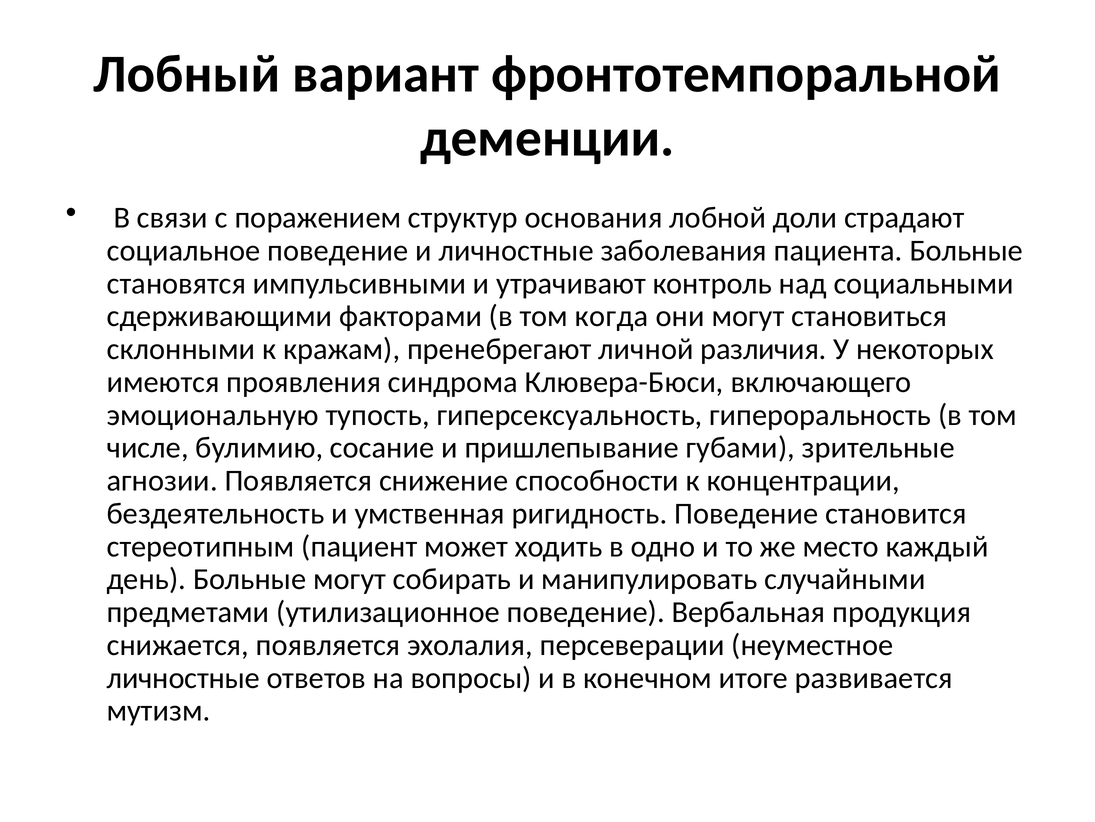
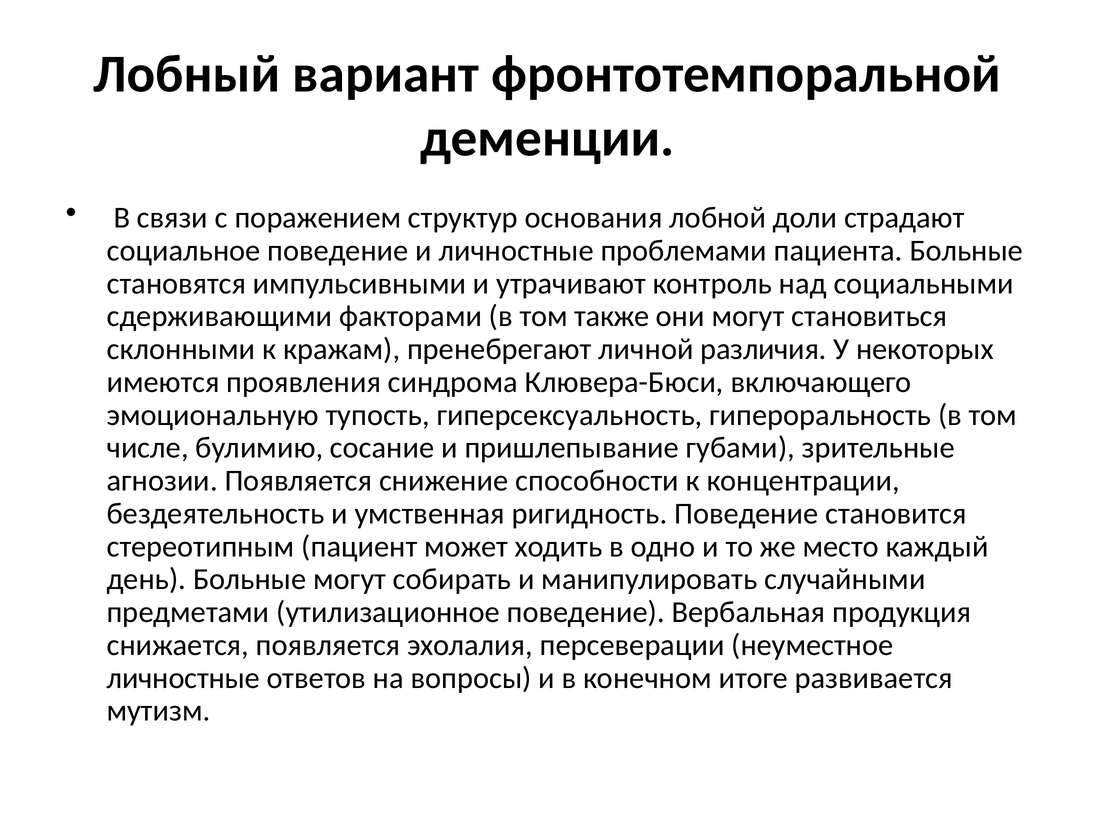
заболевания: заболевания -> проблемами (684, 250)
когда: когда -> также (612, 316)
